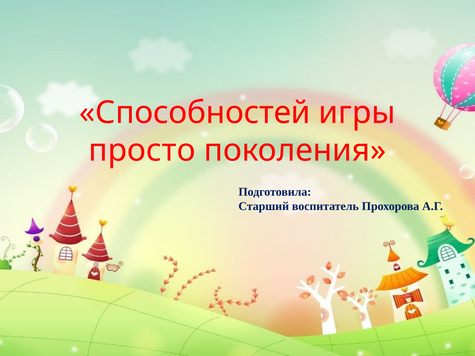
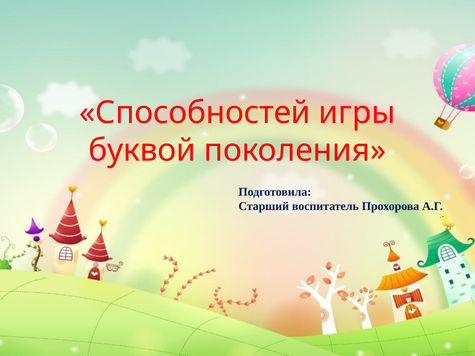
просто: просто -> буквой (142, 151)
